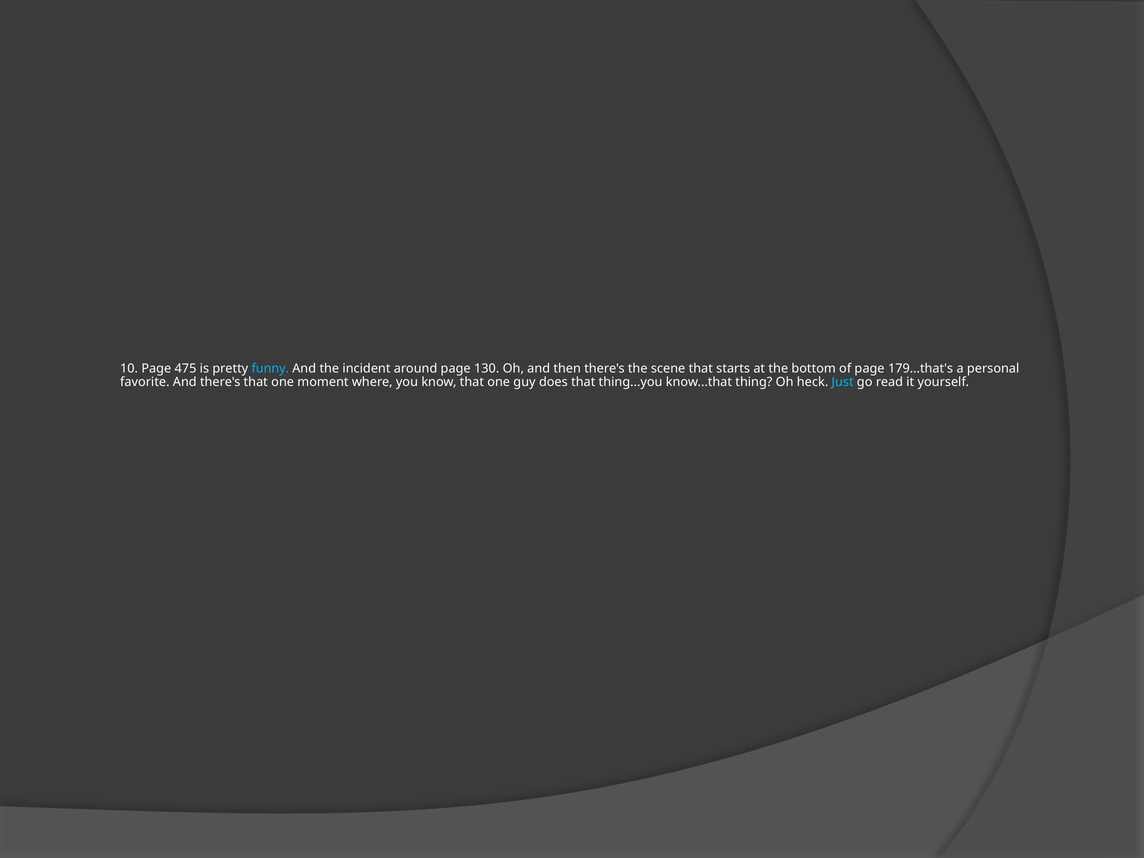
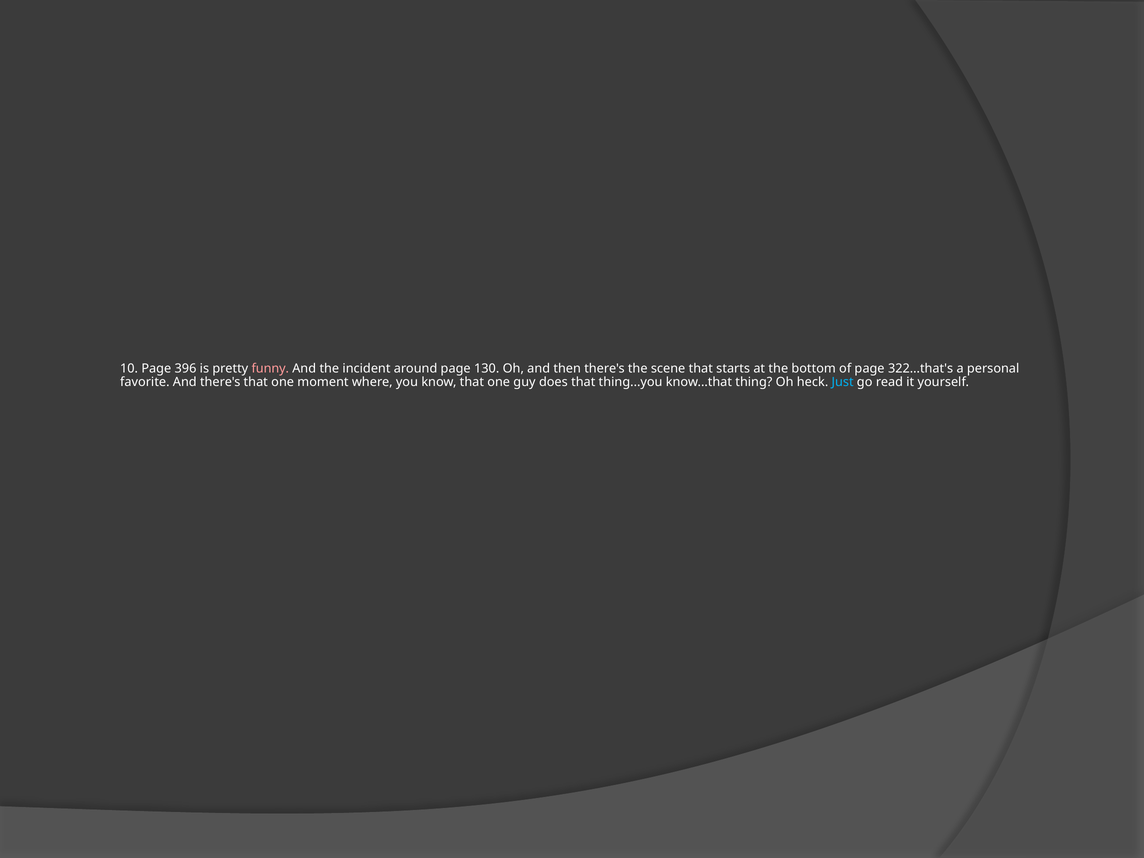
475: 475 -> 396 (185, 369)
funny colour: light blue -> pink (270, 369)
179...that's: 179...that's -> 322...that's (921, 369)
